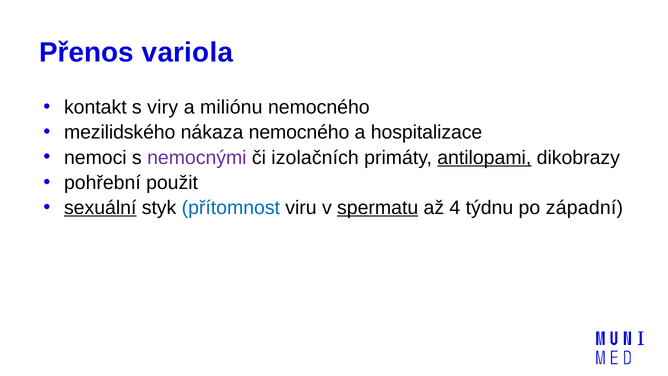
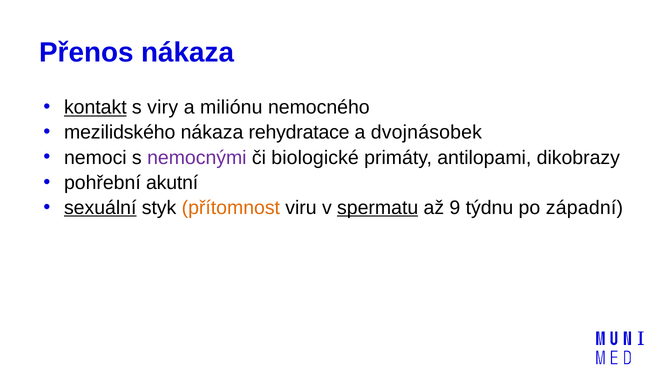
Přenos variola: variola -> nákaza (188, 53)
kontakt underline: none -> present (95, 107)
nákaza nemocného: nemocného -> rehydratace (299, 132)
hospitalizace: hospitalizace -> dvojnásobek (426, 132)
izolačních: izolačních -> biologické (315, 158)
antilopami underline: present -> none (484, 158)
použit: použit -> akutní (172, 183)
přítomnost colour: blue -> orange (231, 208)
4: 4 -> 9 (455, 208)
